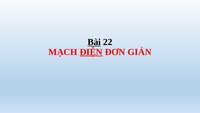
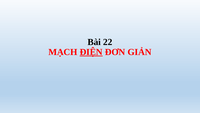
Bài underline: present -> none (94, 42)
